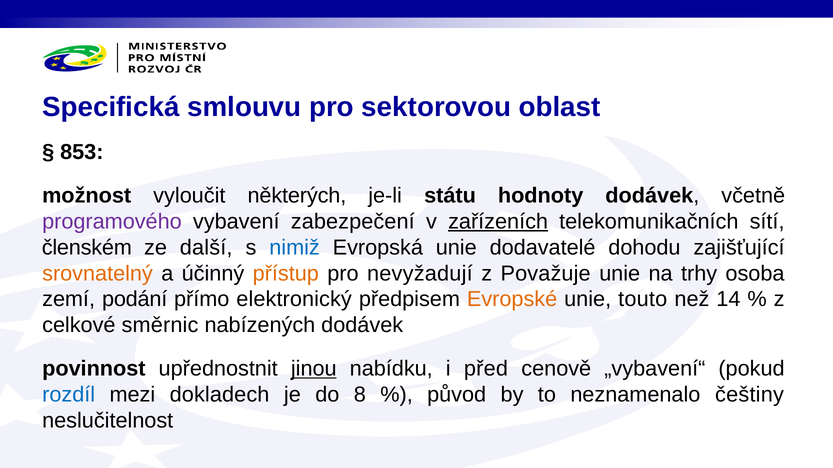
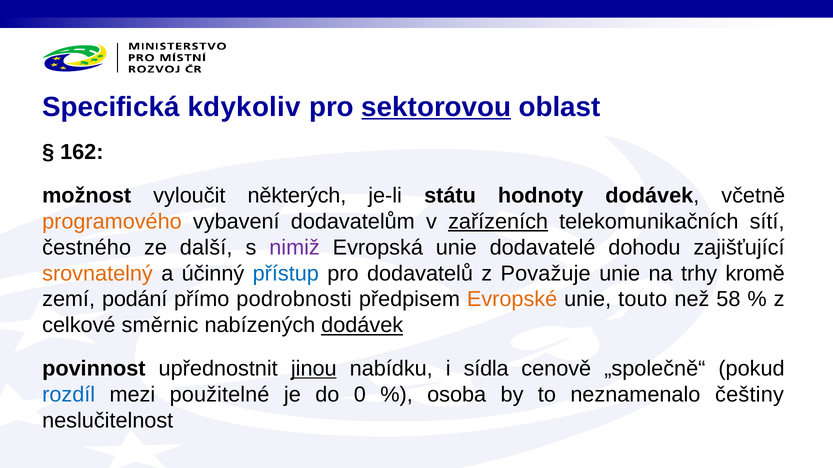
smlouvu: smlouvu -> kdykoliv (244, 107)
sektorovou underline: none -> present (436, 107)
853: 853 -> 162 (82, 152)
programového colour: purple -> orange (112, 222)
zabezpečení: zabezpečení -> dodavatelům (353, 222)
členském: členském -> čestného (87, 248)
nimiž colour: blue -> purple (295, 248)
přístup colour: orange -> blue (286, 274)
nevyžadují: nevyžadují -> dodavatelů (420, 274)
osoba: osoba -> kromě (755, 274)
elektronický: elektronický -> podrobnosti (294, 300)
14: 14 -> 58 (728, 300)
dodávek underline: none -> present (362, 326)
před: před -> sídla (486, 369)
„vybavení“: „vybavení“ -> „společně“ (655, 369)
dokladech: dokladech -> použitelné (220, 395)
8: 8 -> 0 (360, 395)
původ: původ -> osoba (457, 395)
